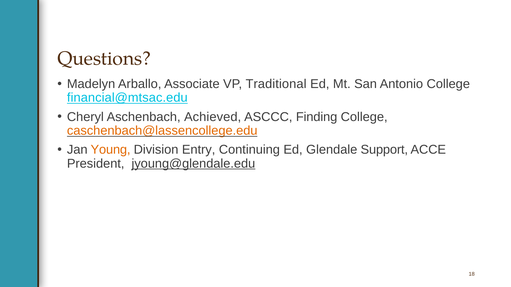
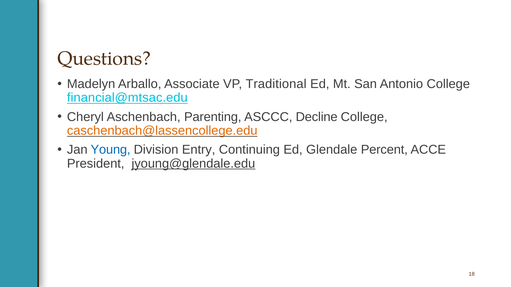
Achieved: Achieved -> Parenting (213, 117)
Finding: Finding -> Decline (317, 117)
Young colour: orange -> blue (111, 150)
Support: Support -> Percent (384, 150)
